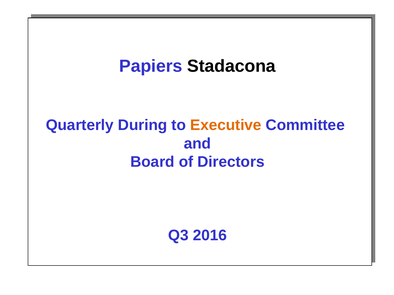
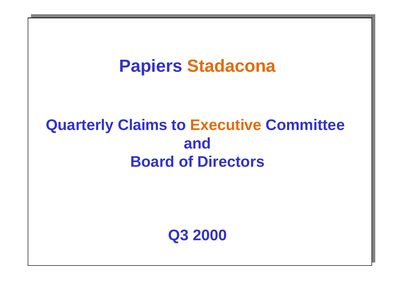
Stadacona colour: black -> orange (231, 66)
During: During -> Claims (143, 125)
2016: 2016 -> 2000 (210, 236)
